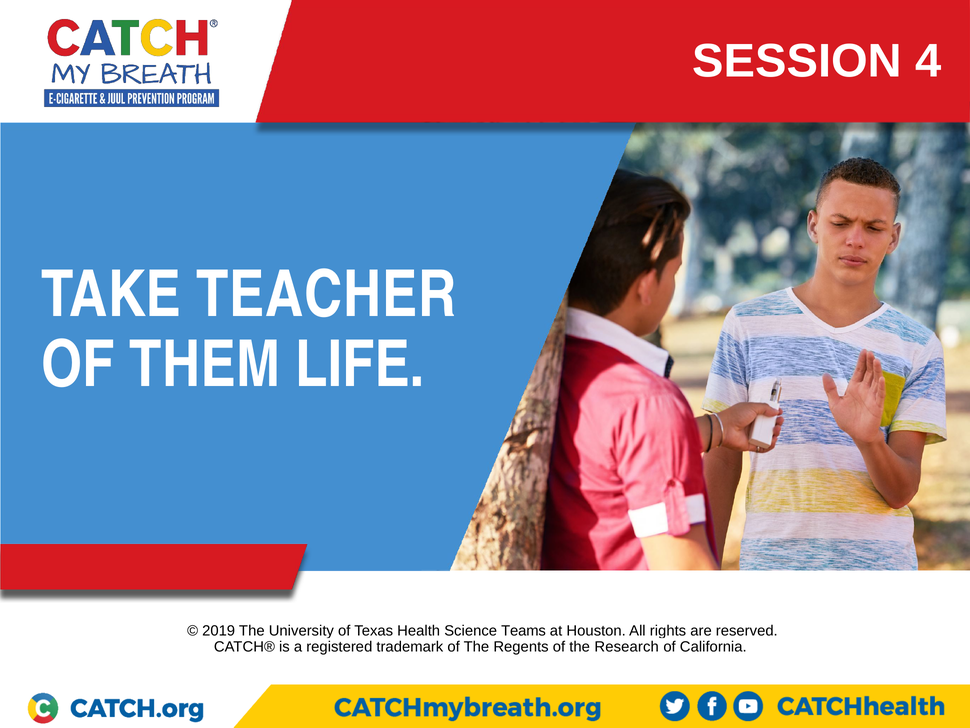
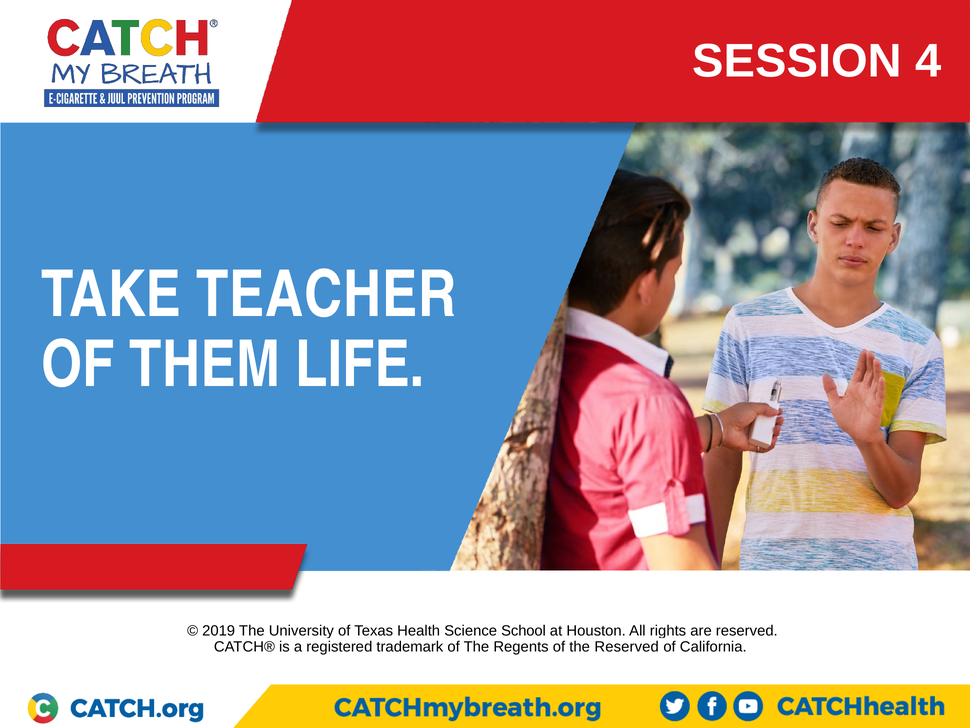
Teams: Teams -> School (524, 630)
the Research: Research -> Reserved (627, 646)
